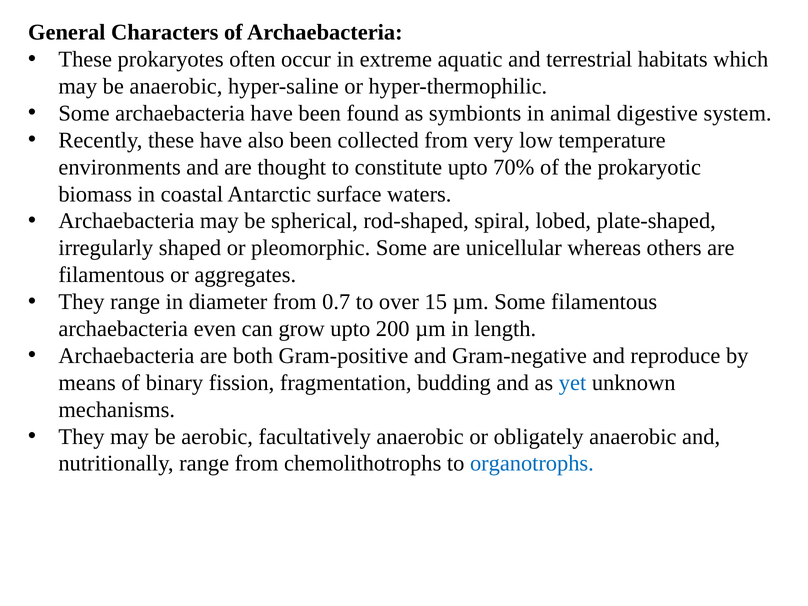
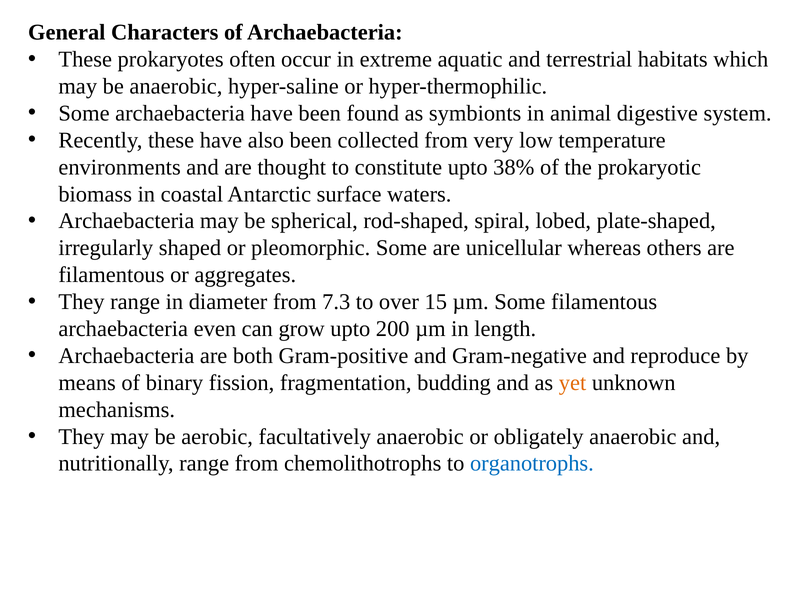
70%: 70% -> 38% (514, 167)
0.7: 0.7 -> 7.3 (336, 302)
yet colour: blue -> orange (573, 383)
